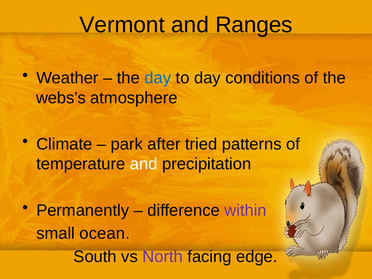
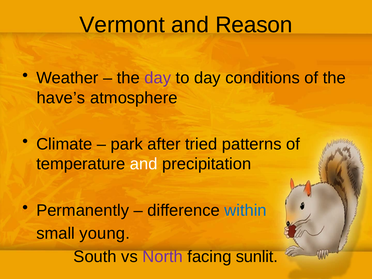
Ranges: Ranges -> Reason (254, 25)
day colour: blue -> purple (158, 78)
webs’s: webs’s -> have’s (61, 98)
within colour: purple -> blue (246, 210)
ocean: ocean -> young (105, 234)
edge: edge -> sunlit (257, 257)
